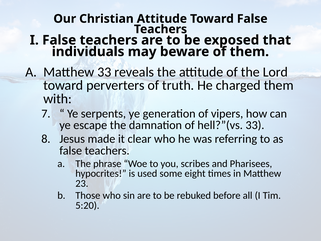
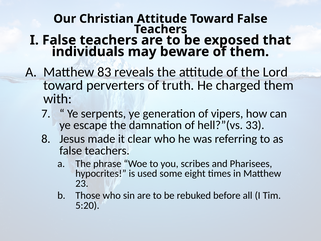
Matthew 33: 33 -> 83 (104, 72)
